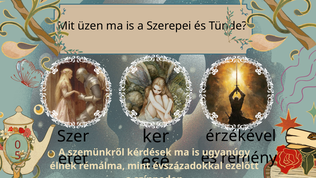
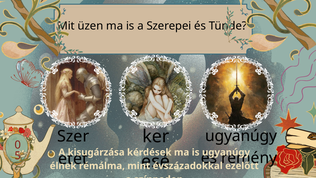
érzékével: érzékével -> ugyanúgy (241, 136)
szemünkről: szemünkről -> kisugárzása (96, 152)
